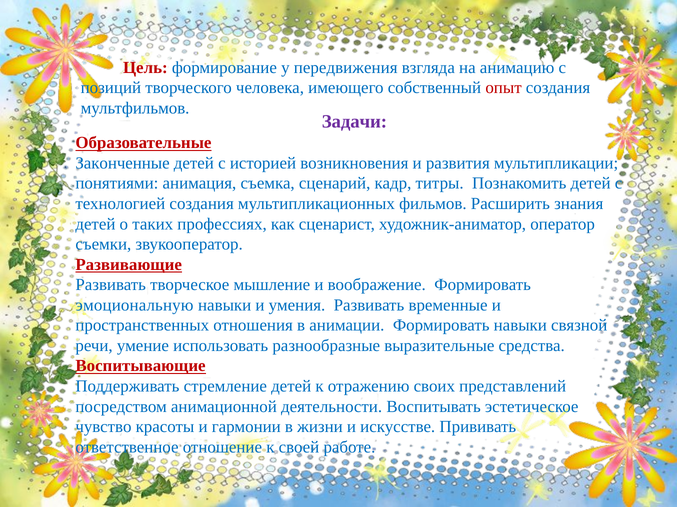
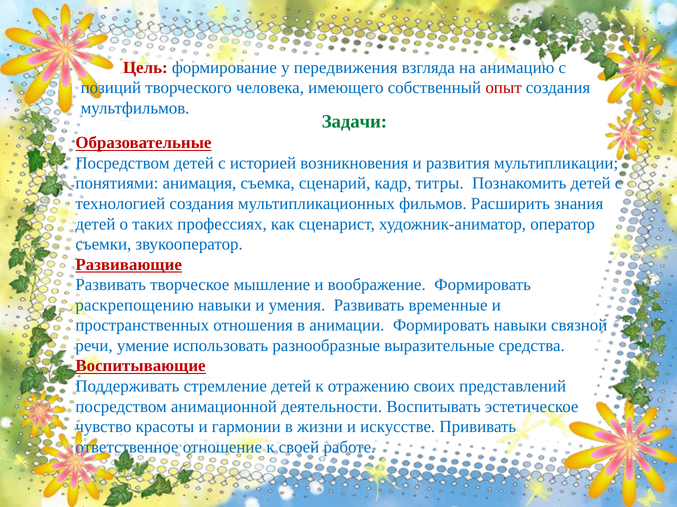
Задачи colour: purple -> green (354, 122)
Законченные: Законченные -> Посредством (123, 163)
эмоциональную: эмоциональную -> раскрепощению (135, 306)
